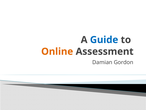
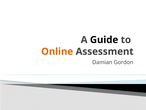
Guide colour: blue -> black (104, 40)
